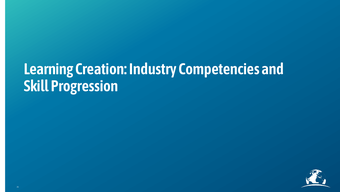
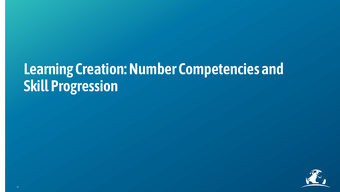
Industry: Industry -> Number (153, 69)
